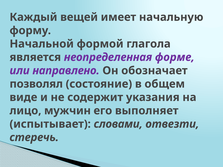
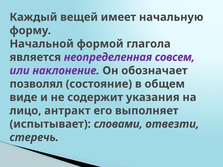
форме: форме -> совсем (175, 57)
направлено: направлено -> наклонение (66, 71)
мужчин: мужчин -> антракт (67, 111)
